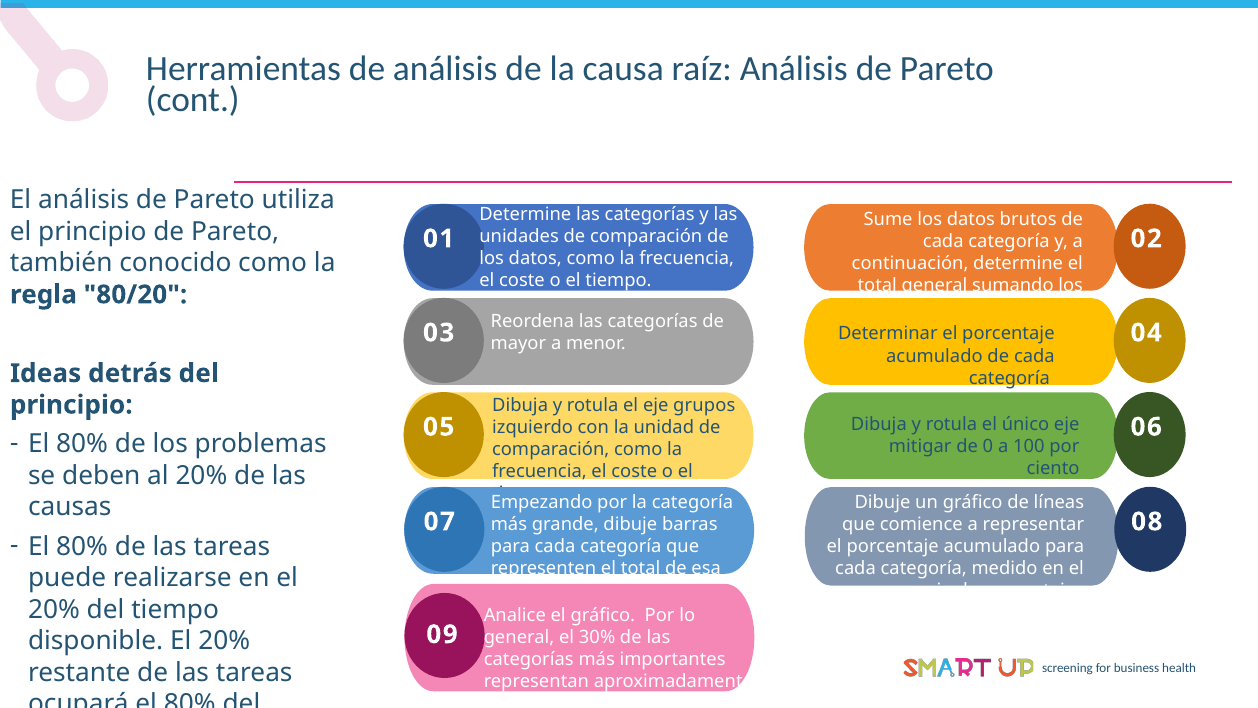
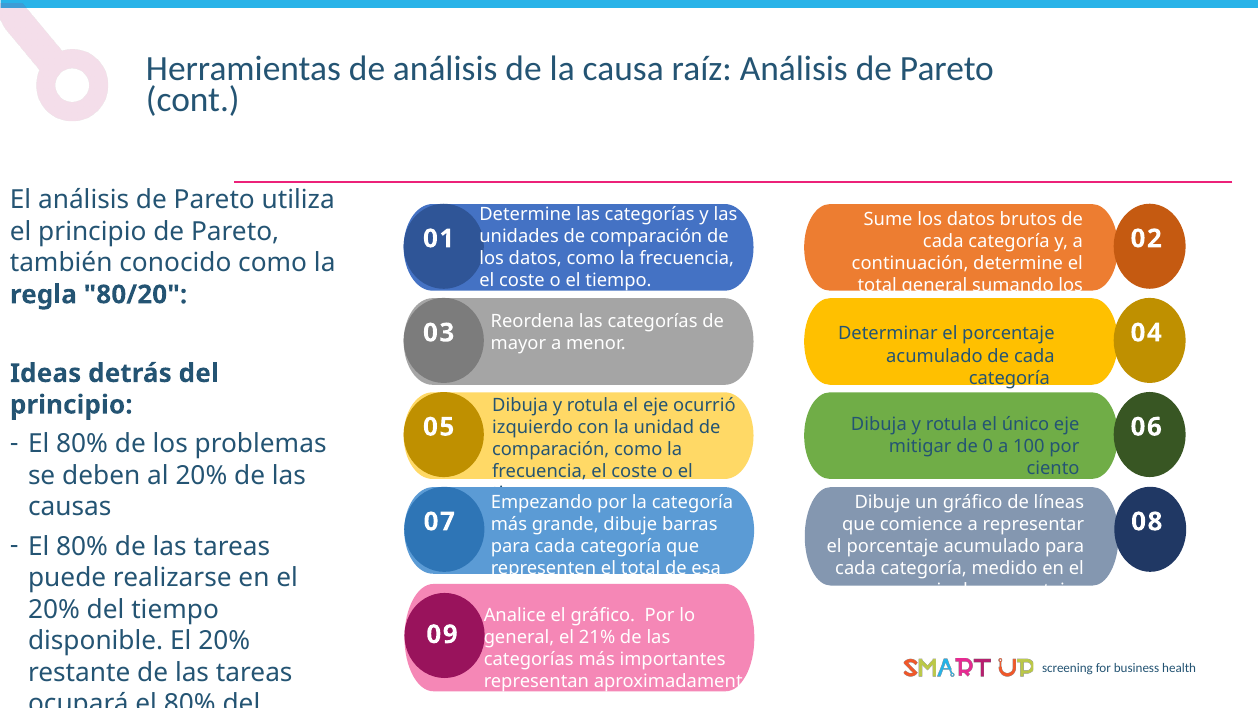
grupos: grupos -> ocurrió (704, 405)
30%: 30% -> 21% (597, 637)
